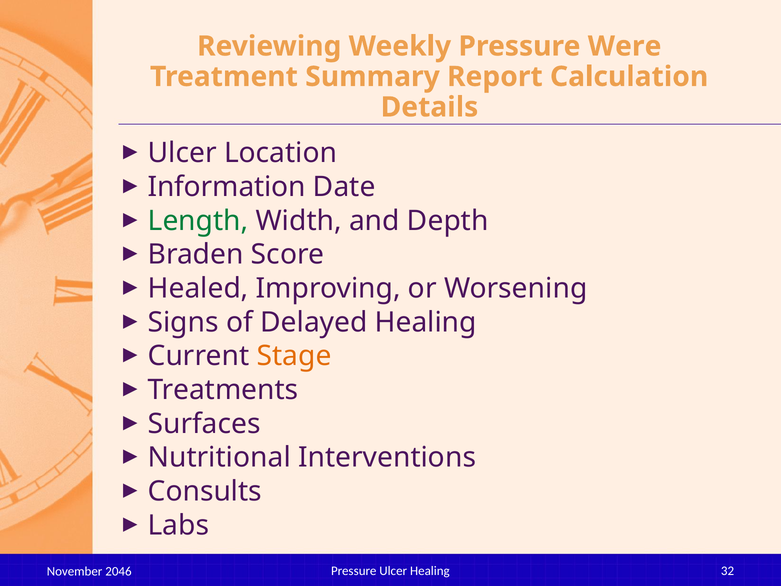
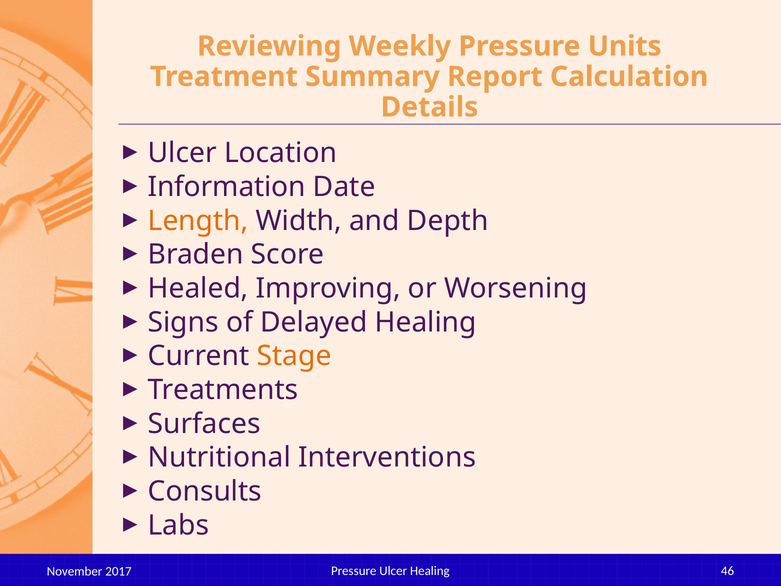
Were: Were -> Units (625, 46)
Length colour: green -> orange (198, 221)
32: 32 -> 46 (728, 571)
2046: 2046 -> 2017 (118, 571)
